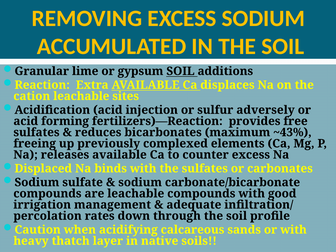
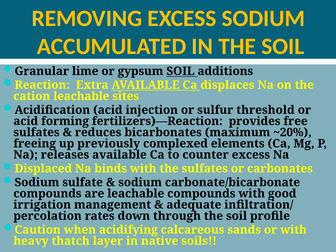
adversely: adversely -> threshold (266, 110)
~43%: ~43% -> ~20% (292, 132)
